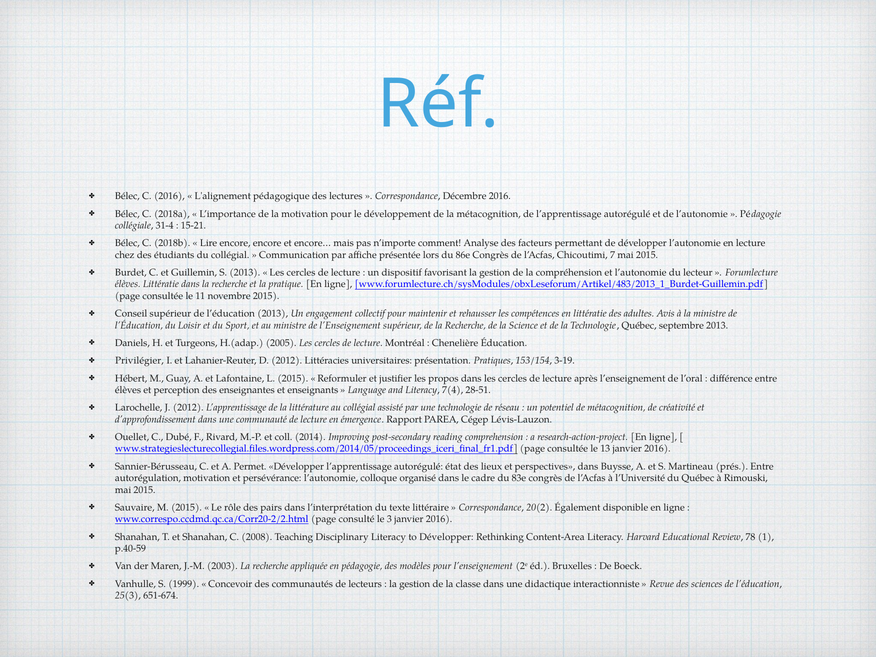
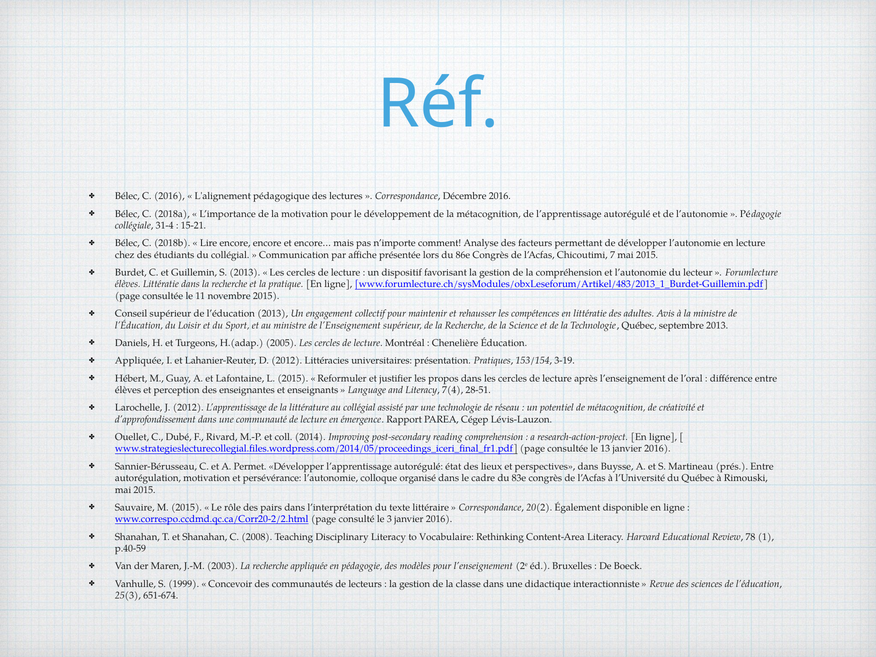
Privilégier: Privilégier -> Appliquée (139, 361)
to Développer: Développer -> Vocabulaire (446, 537)
